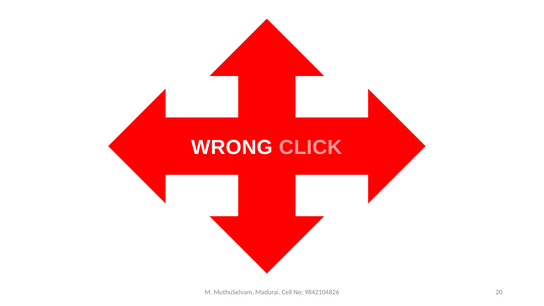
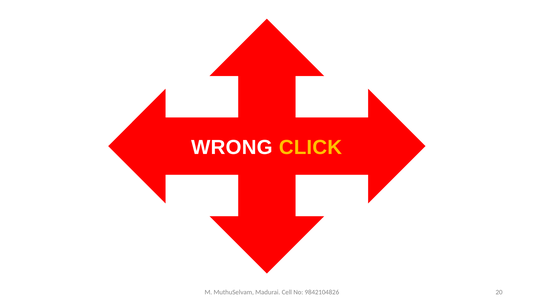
CLICK colour: pink -> yellow (310, 148)
